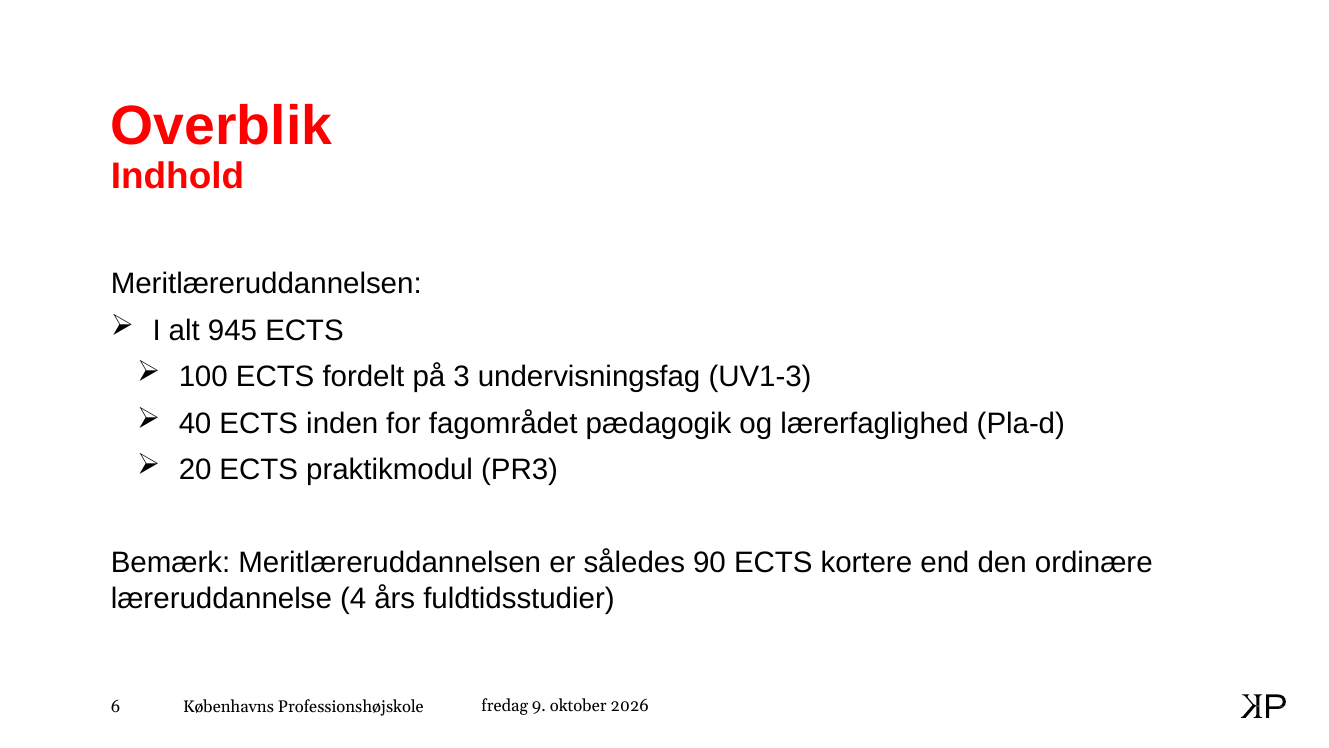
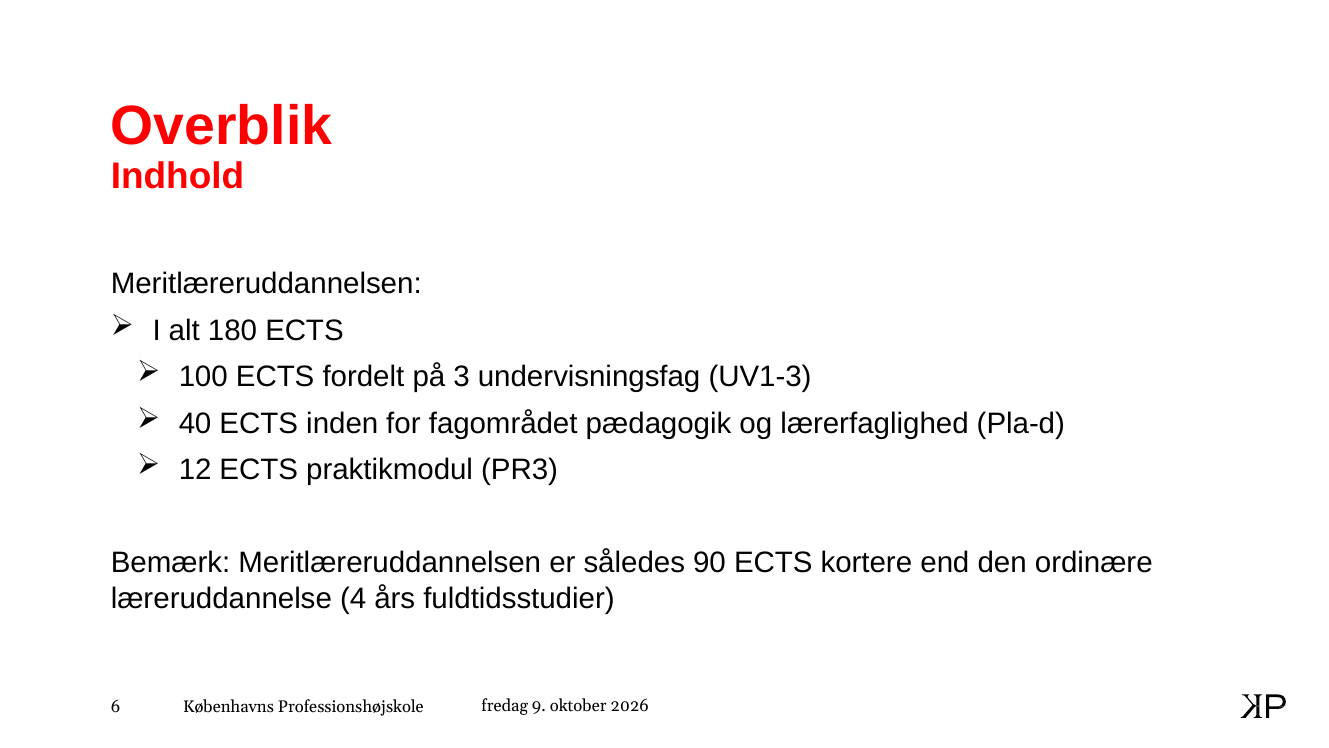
945: 945 -> 180 (233, 330)
20: 20 -> 12 (195, 470)
